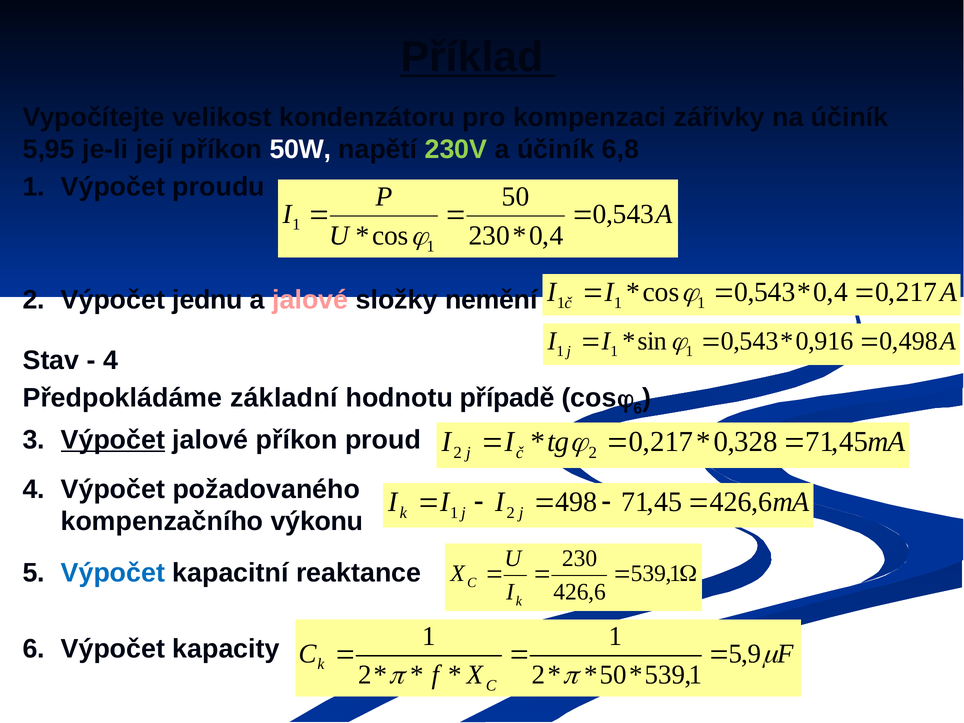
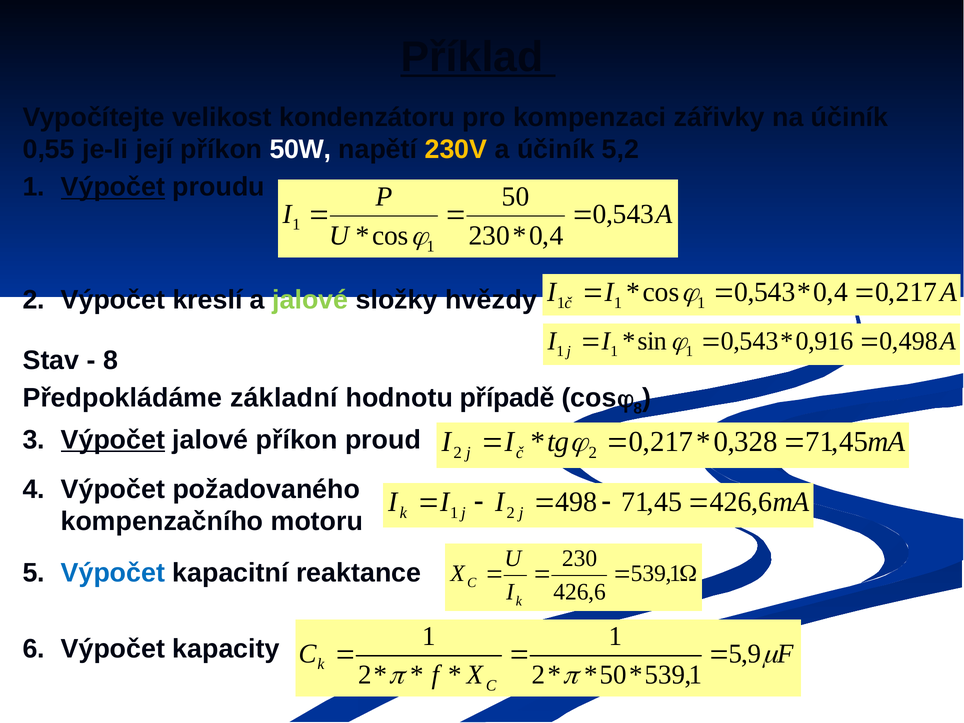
5,95: 5,95 -> 0,55 (49, 150)
230V colour: light green -> yellow (456, 150)
6,8: 6,8 -> 5,2 (620, 150)
Výpočet underline: none -> present (113, 187)
jednu: jednu -> kreslí (208, 300)
jalové colour: pink -> light green (310, 300)
nemění: nemění -> hvězdy (491, 300)
4: 4 -> 8 (111, 360)
6: 6 -> 8 (638, 408)
výkonu: výkonu -> motoru (317, 522)
